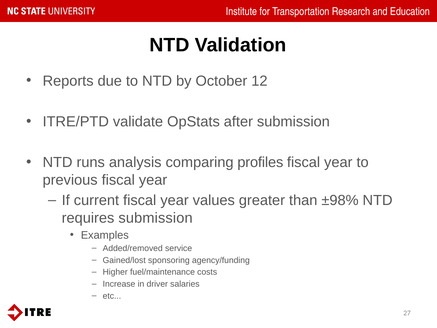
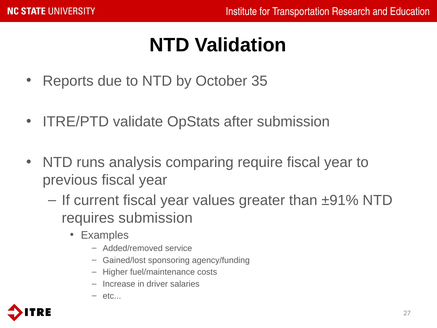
12: 12 -> 35 (259, 81)
profiles: profiles -> require (260, 162)
±98%: ±98% -> ±91% (340, 200)
